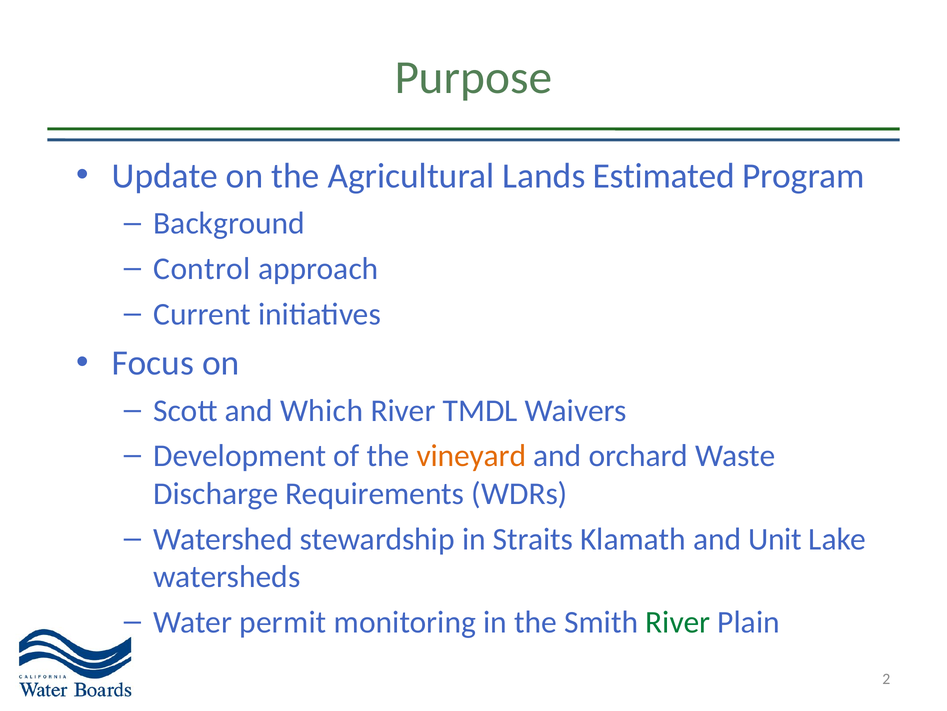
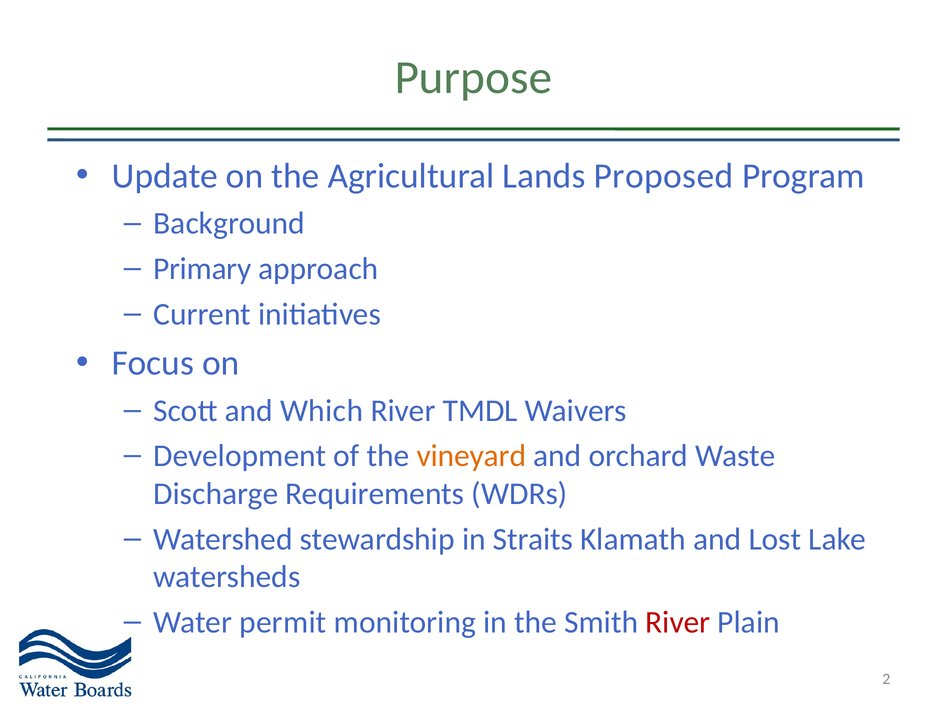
Estimated: Estimated -> Proposed (664, 176)
Control: Control -> Primary (202, 269)
Unit: Unit -> Lost (775, 539)
River colour: green -> red (678, 622)
